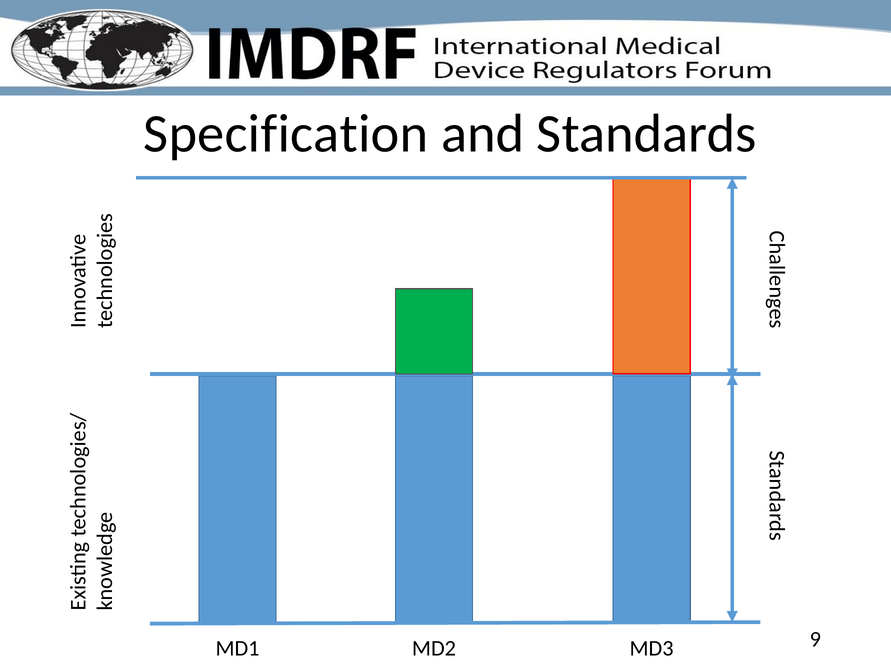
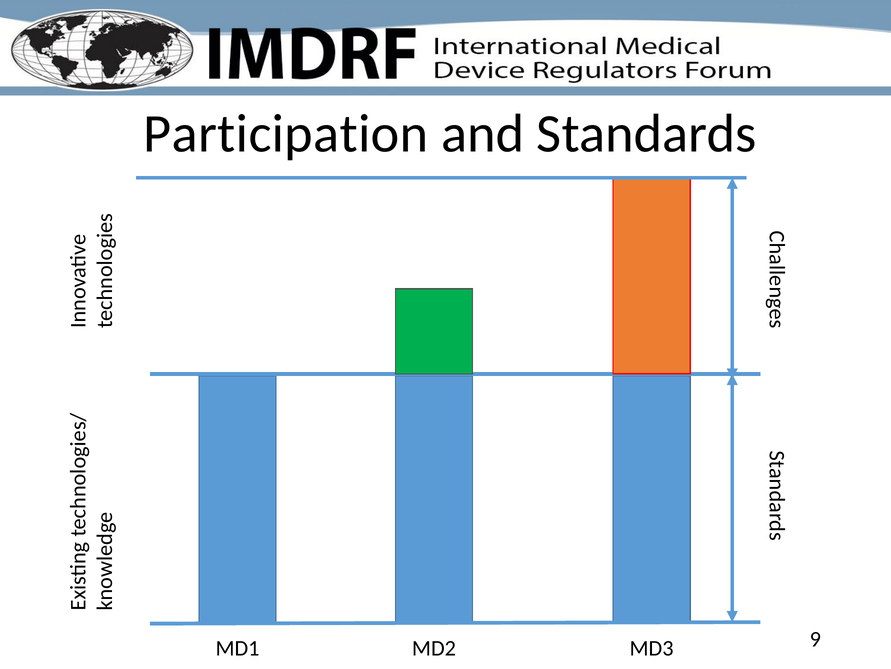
Specification: Specification -> Participation (286, 133)
